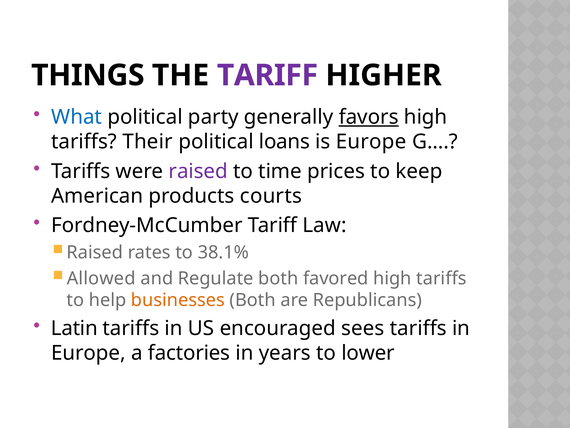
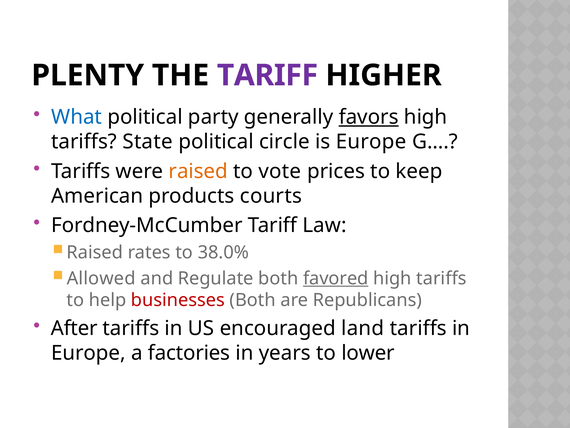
THINGS: THINGS -> PLENTY (88, 75)
Their: Their -> State (148, 142)
loans: loans -> circle (284, 142)
raised colour: purple -> orange (198, 171)
time: time -> vote (280, 171)
38.1%: 38.1% -> 38.0% (223, 252)
favored underline: none -> present (336, 278)
businesses colour: orange -> red (178, 300)
Latin: Latin -> After (74, 328)
sees: sees -> land (363, 328)
